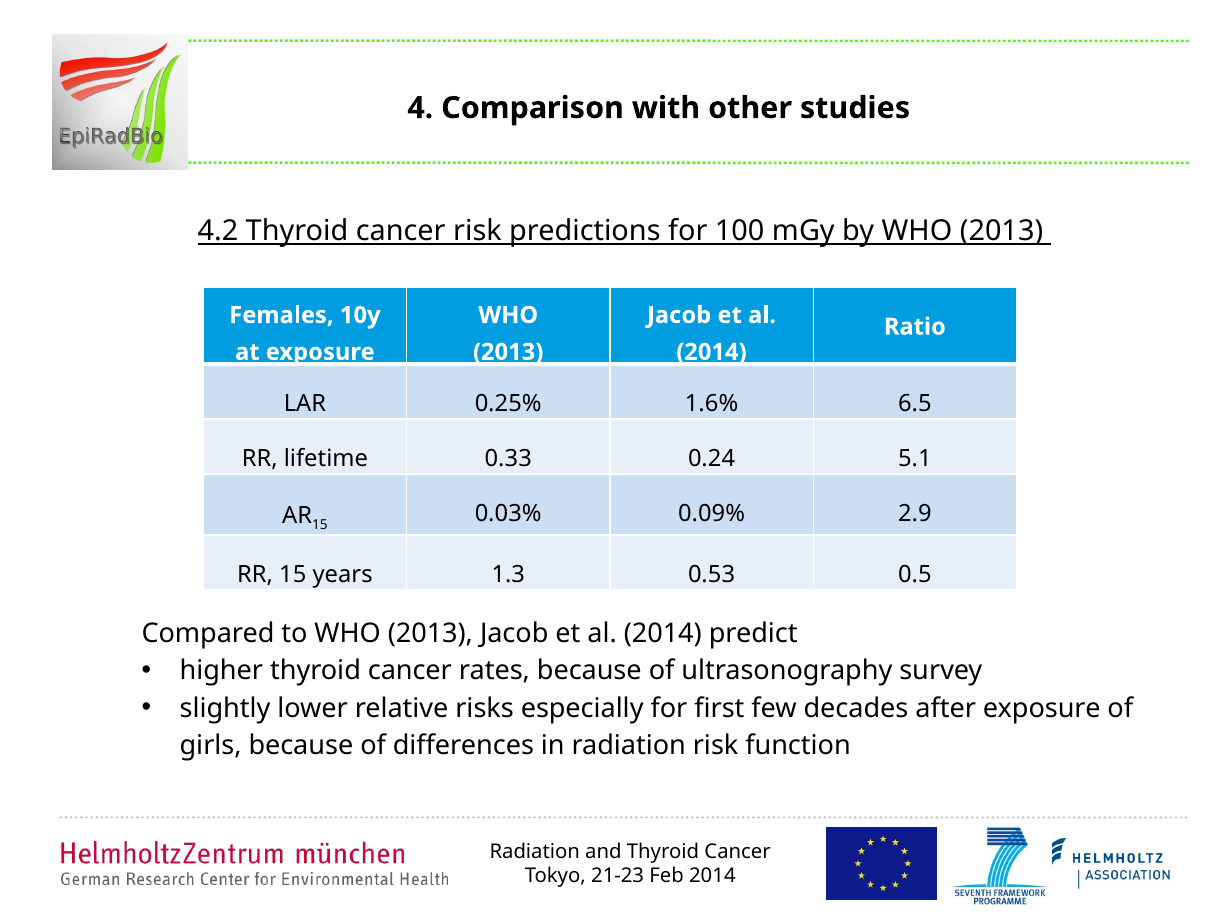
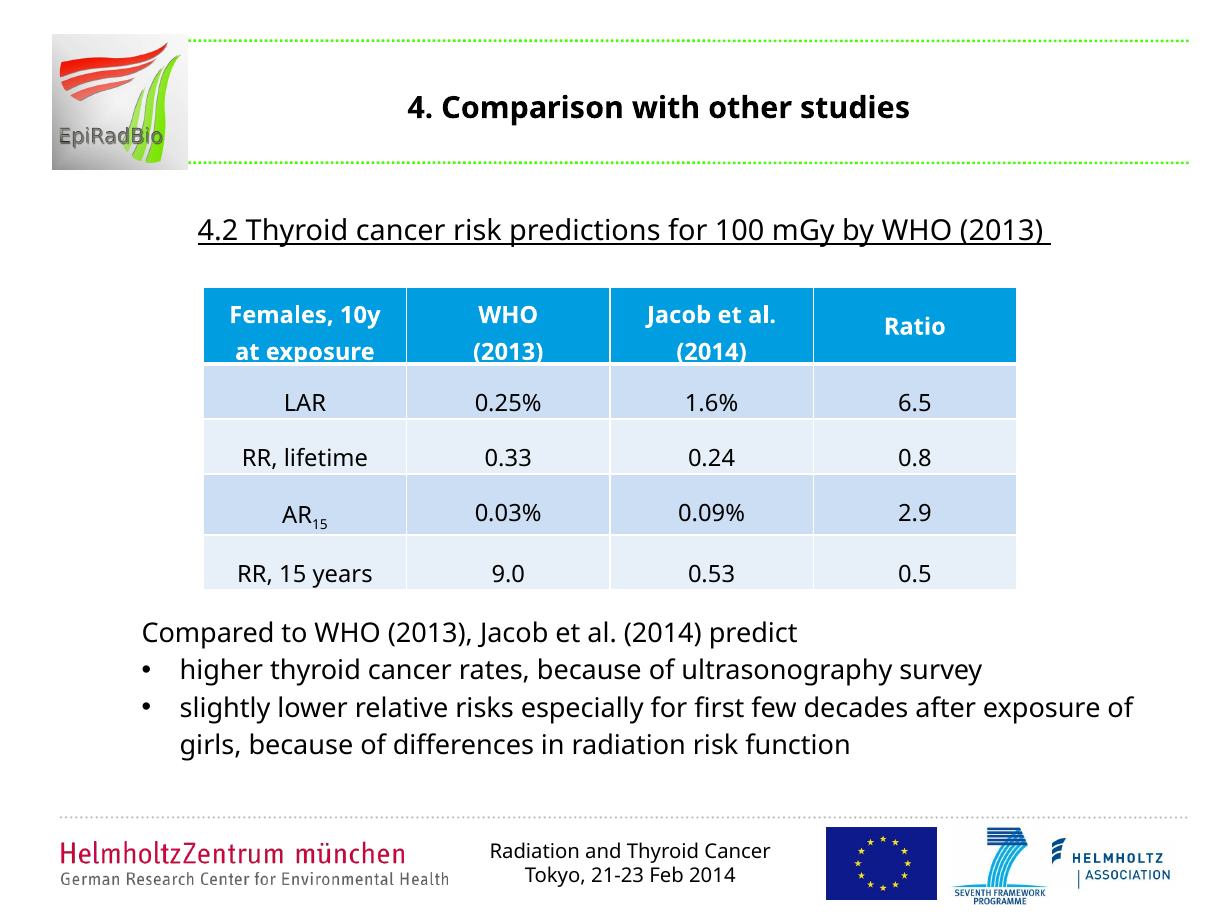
5.1: 5.1 -> 0.8 (915, 459)
1.3: 1.3 -> 9.0 (508, 575)
